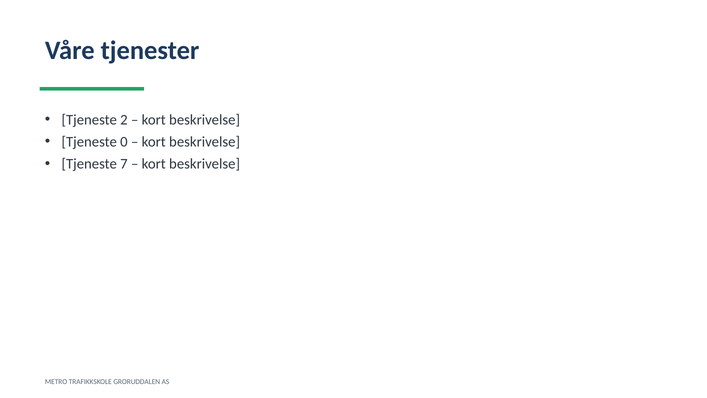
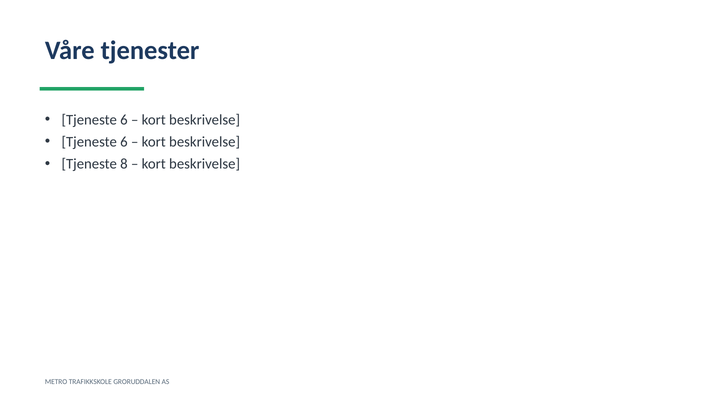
2: 2 -> 6 (124, 120)
0: 0 -> 6 (124, 142)
7: 7 -> 8 (124, 164)
